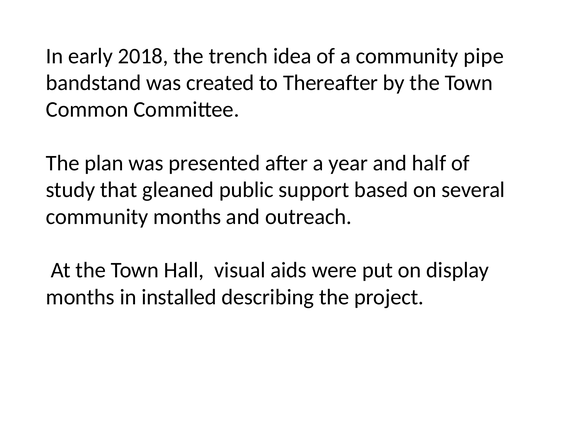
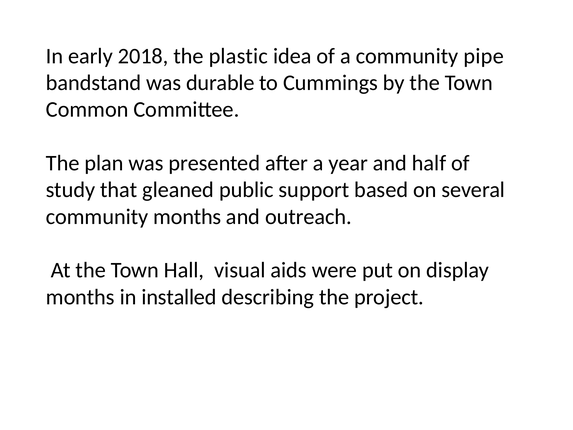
trench: trench -> plastic (238, 56)
created: created -> durable (220, 83)
Thereafter: Thereafter -> Cummings (331, 83)
